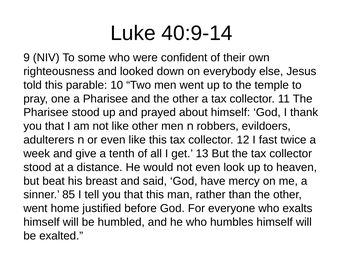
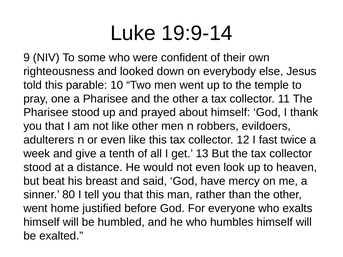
40:9-14: 40:9-14 -> 19:9-14 (197, 33)
85: 85 -> 80 (69, 195)
